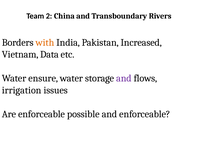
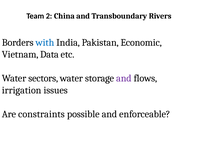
with colour: orange -> blue (45, 42)
Increased: Increased -> Economic (141, 42)
ensure: ensure -> sectors (43, 78)
Are enforceable: enforceable -> constraints (41, 114)
